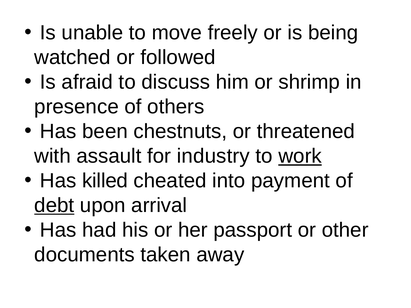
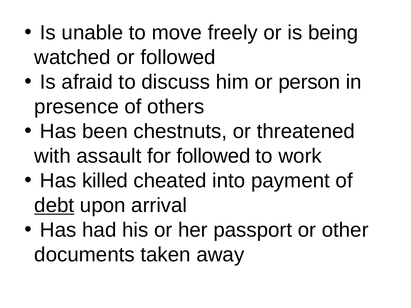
shrimp: shrimp -> person (309, 82)
for industry: industry -> followed (213, 156)
work underline: present -> none (300, 156)
